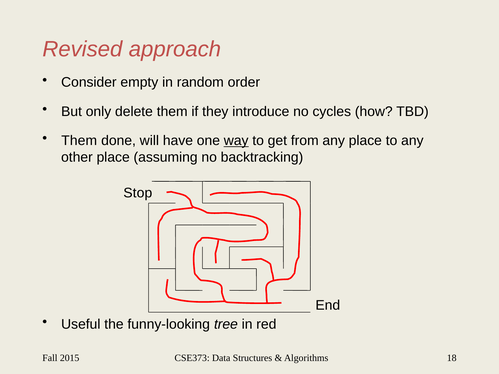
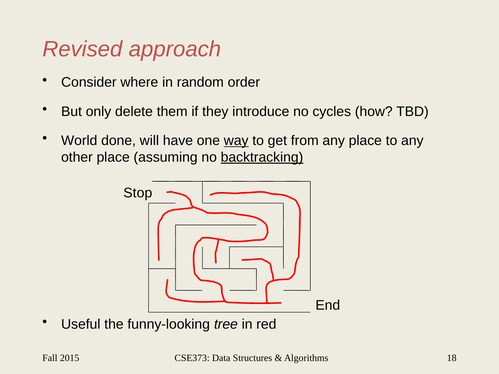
empty: empty -> where (139, 82)
Them: Them -> World (79, 141)
backtracking underline: none -> present (262, 157)
